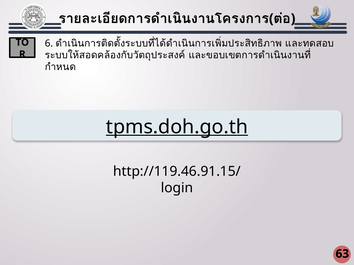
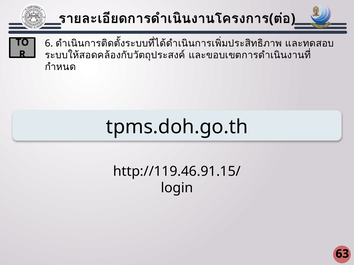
tpms.doh.go.th underline: present -> none (177, 127)
